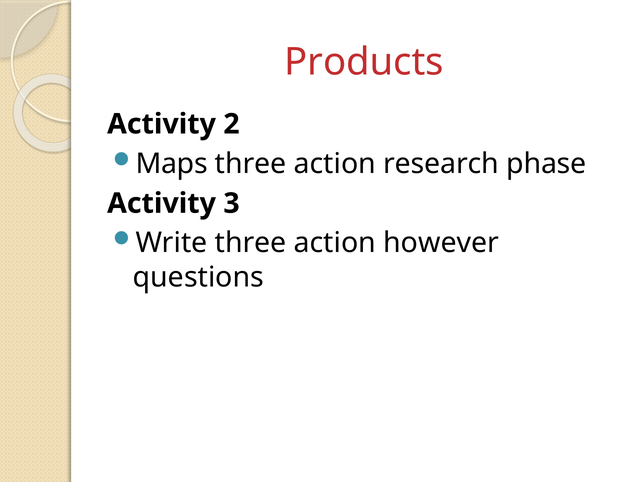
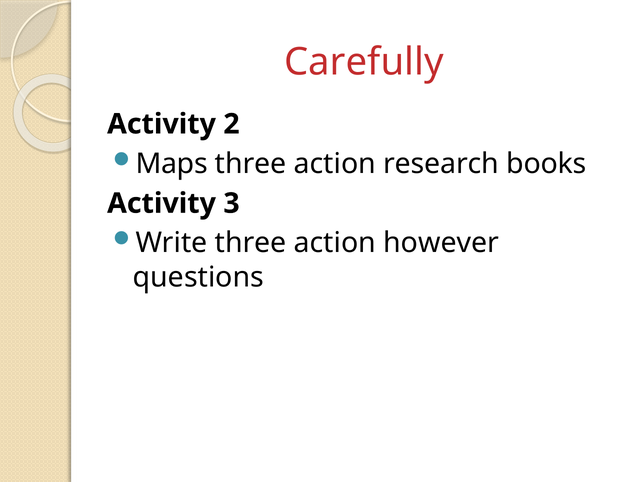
Products: Products -> Carefully (364, 62)
phase: phase -> books (546, 164)
